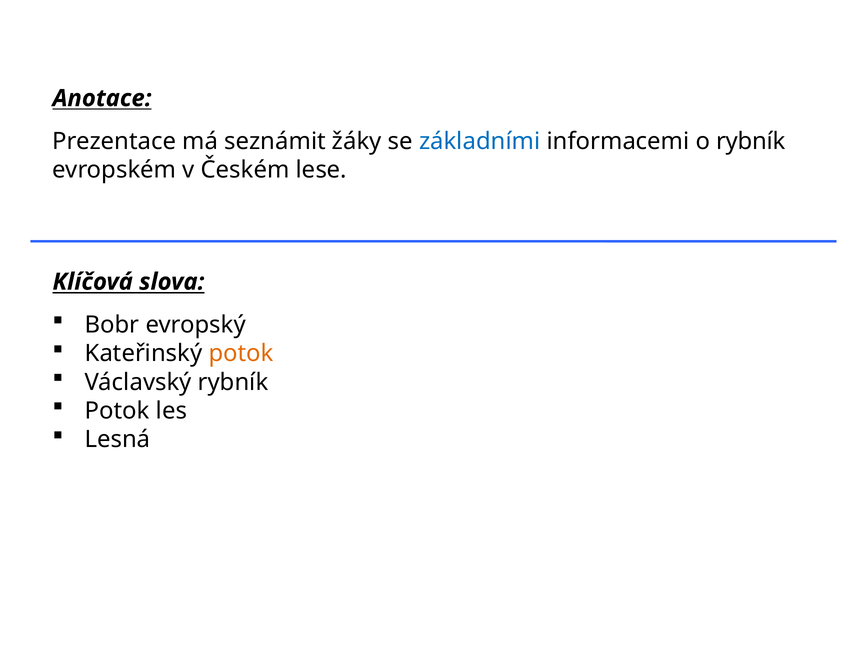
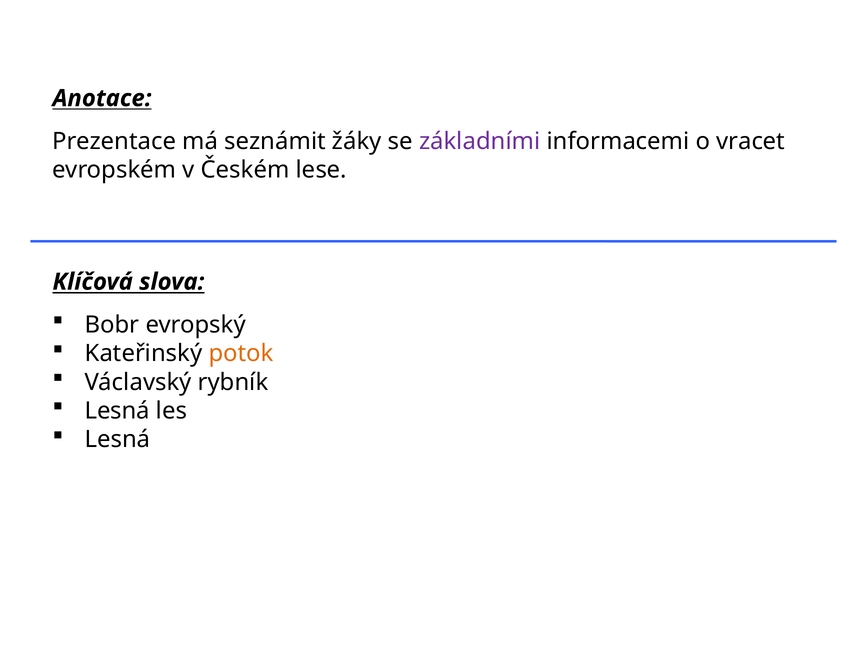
základními colour: blue -> purple (480, 141)
o rybník: rybník -> vracet (751, 141)
Potok: Potok -> Lesná (117, 411)
